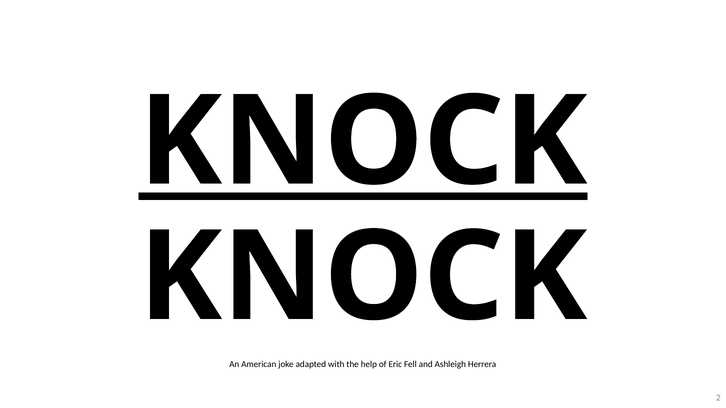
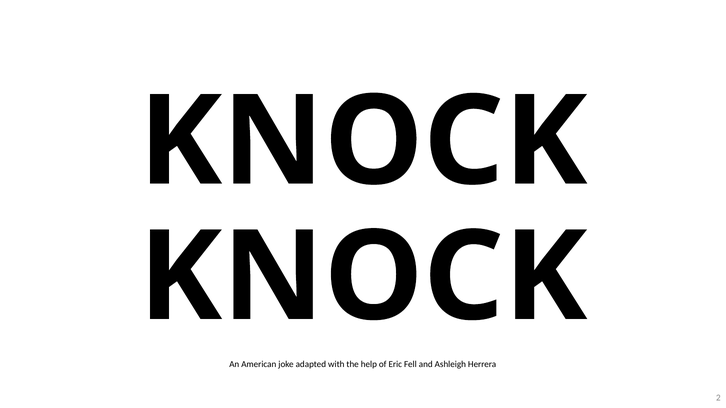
KNOCK underline: present -> none (363, 142)
